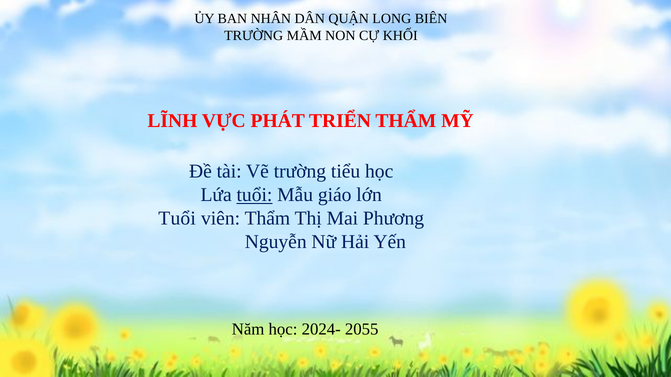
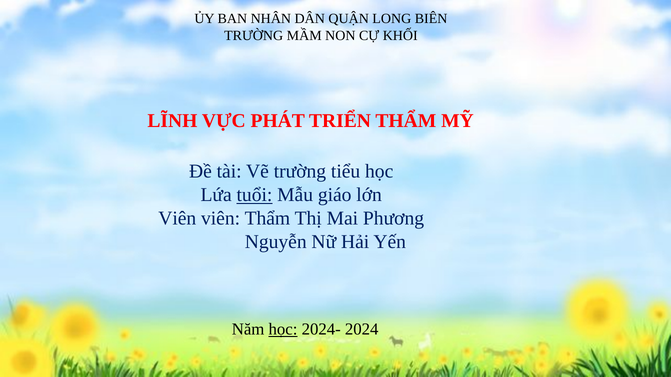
Tuổi: Tuổi -> Viên (177, 219)
học underline: none -> present (283, 330)
2055: 2055 -> 2024 (362, 330)
